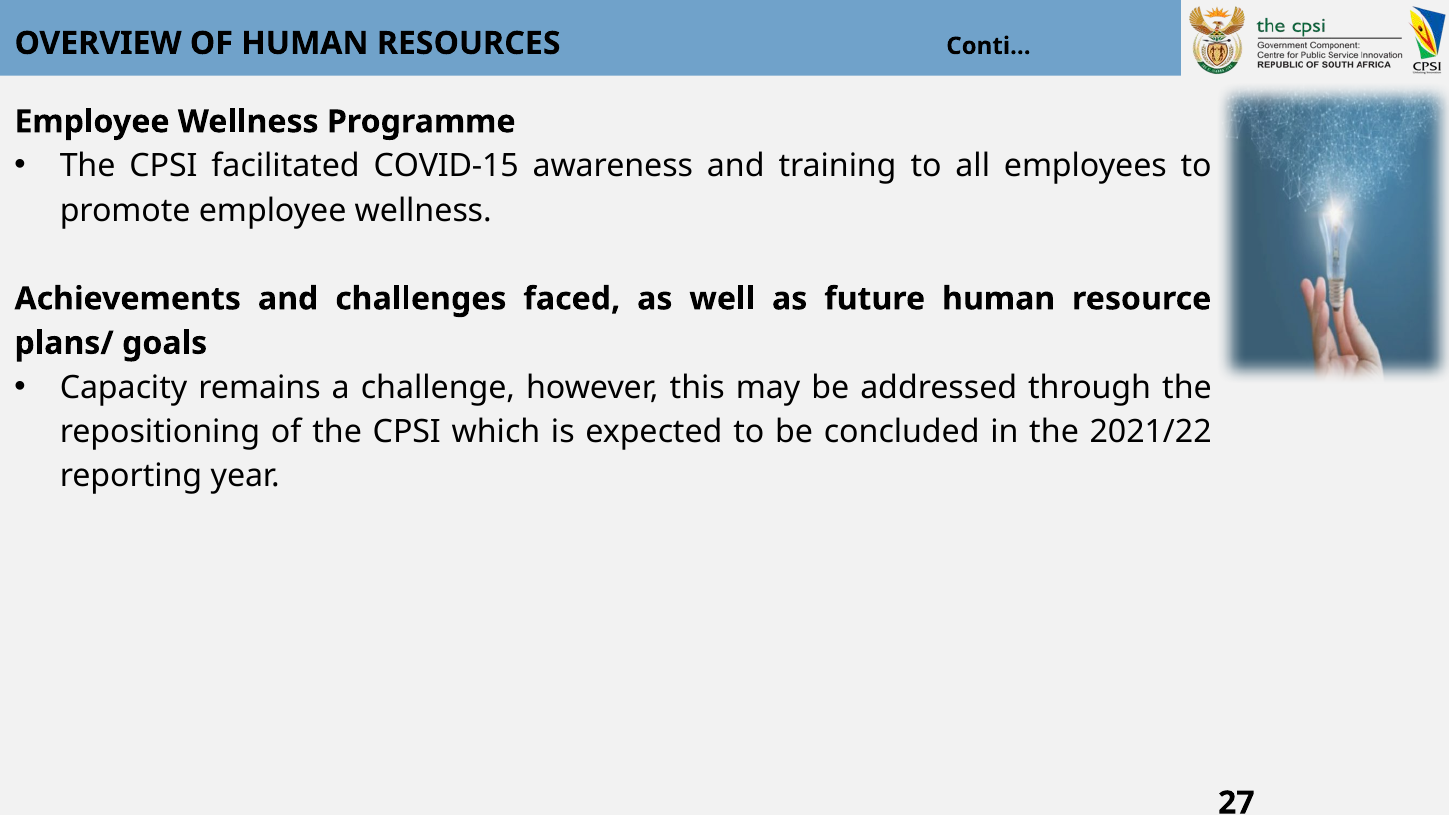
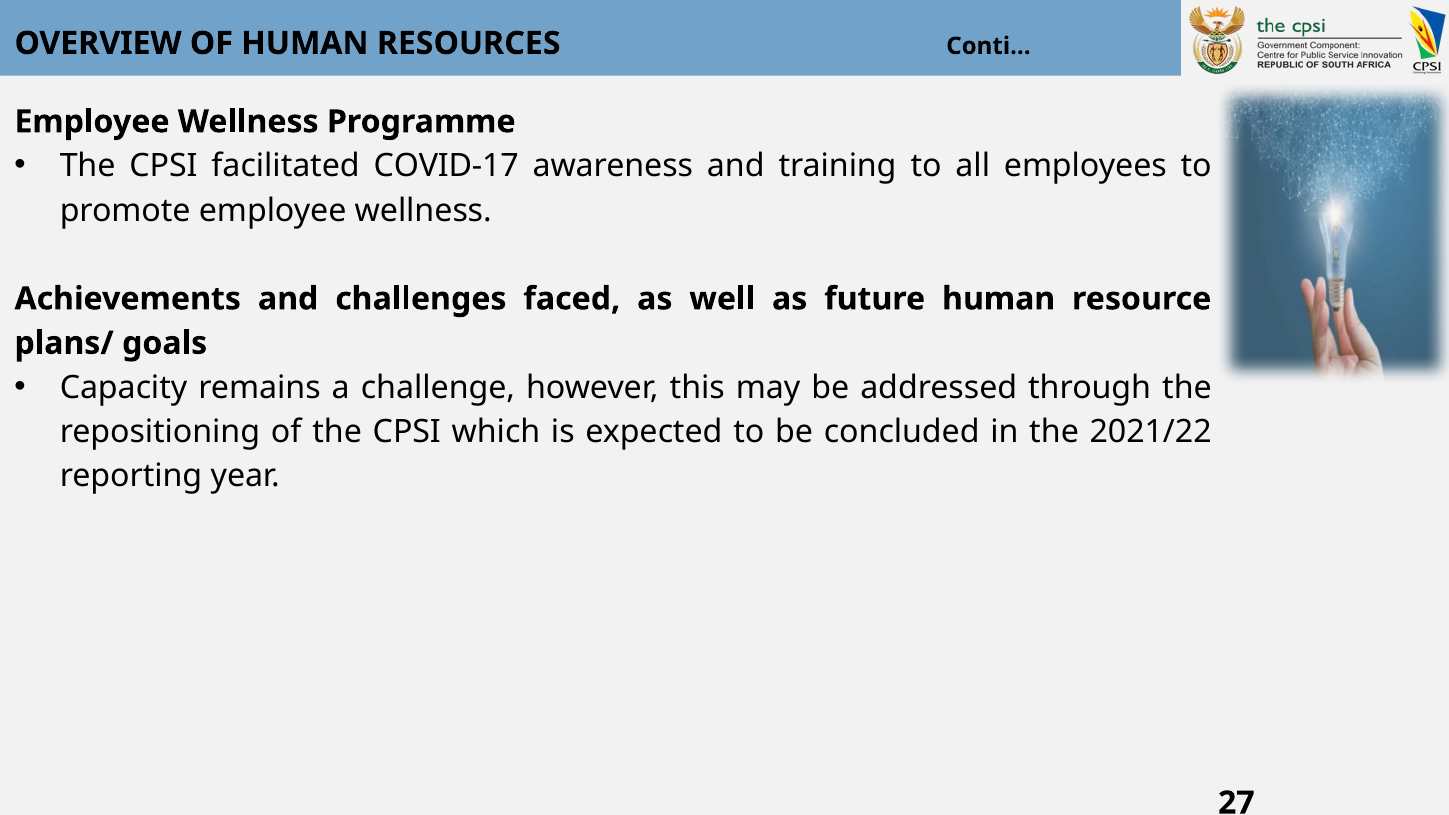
COVID-15: COVID-15 -> COVID-17 (446, 166)
